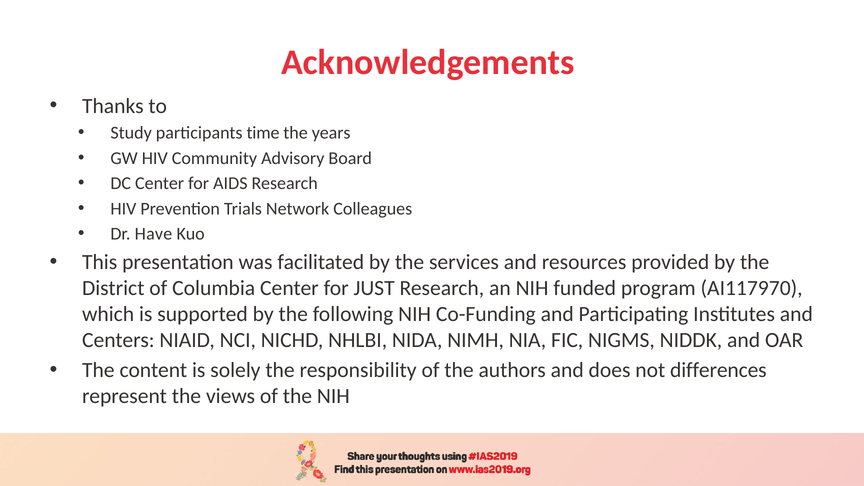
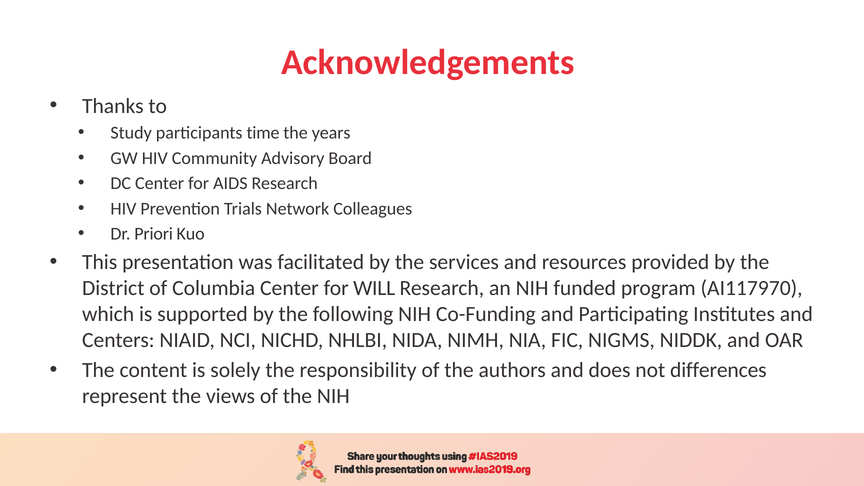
Have: Have -> Priori (154, 234)
JUST: JUST -> WILL (374, 288)
